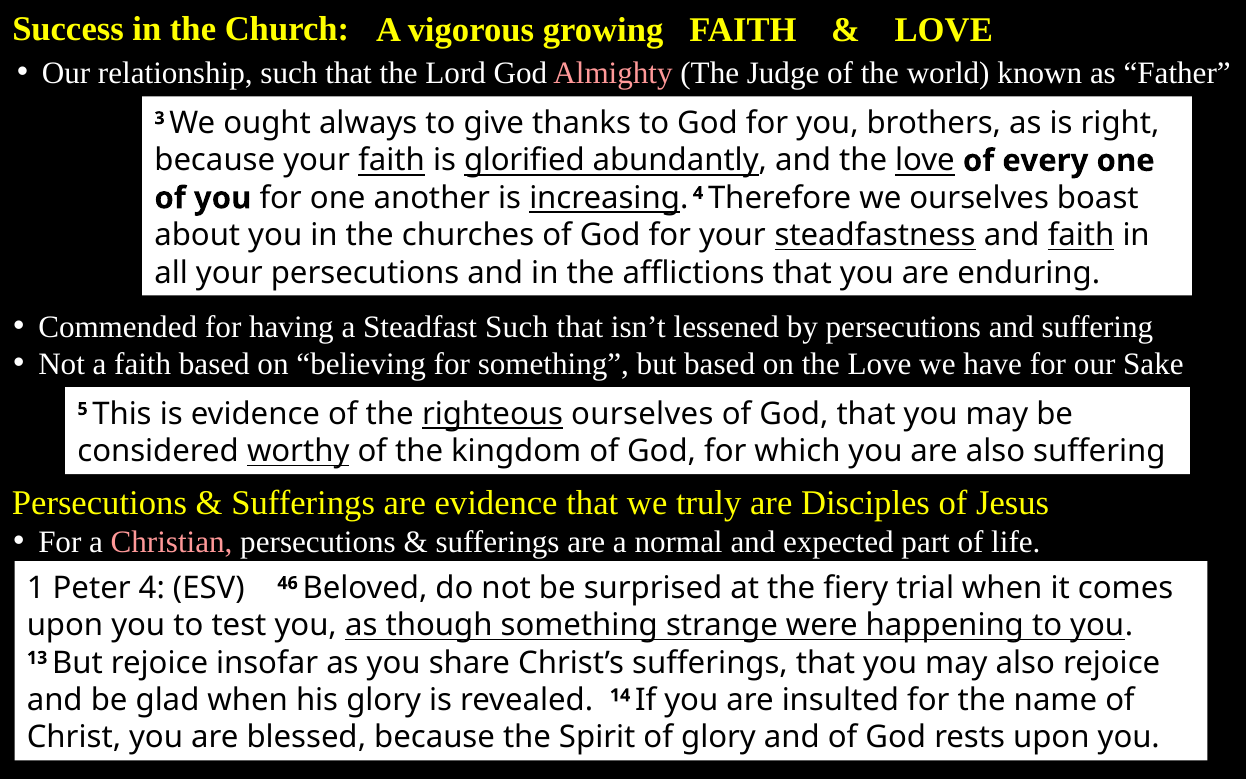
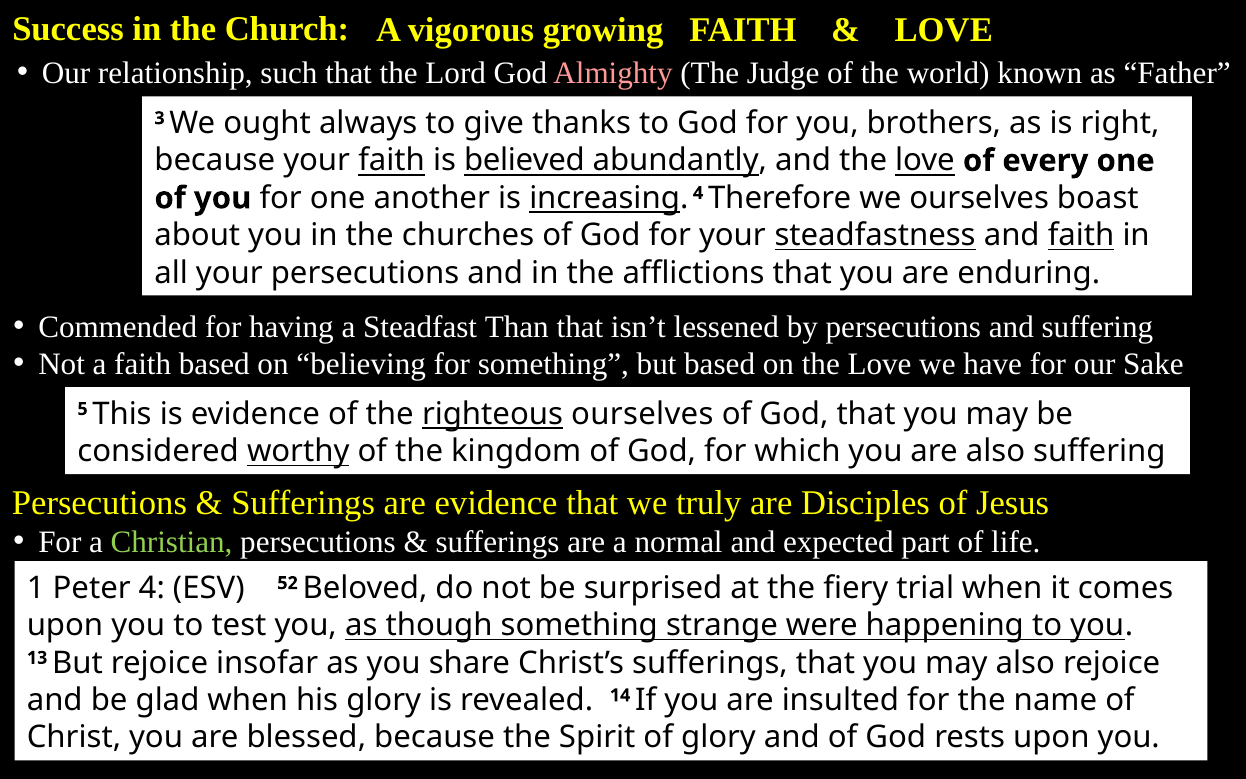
glorified: glorified -> believed (524, 161)
Steadfast Such: Such -> Than (517, 327)
Christian colour: pink -> light green (172, 542)
46: 46 -> 52 (288, 583)
